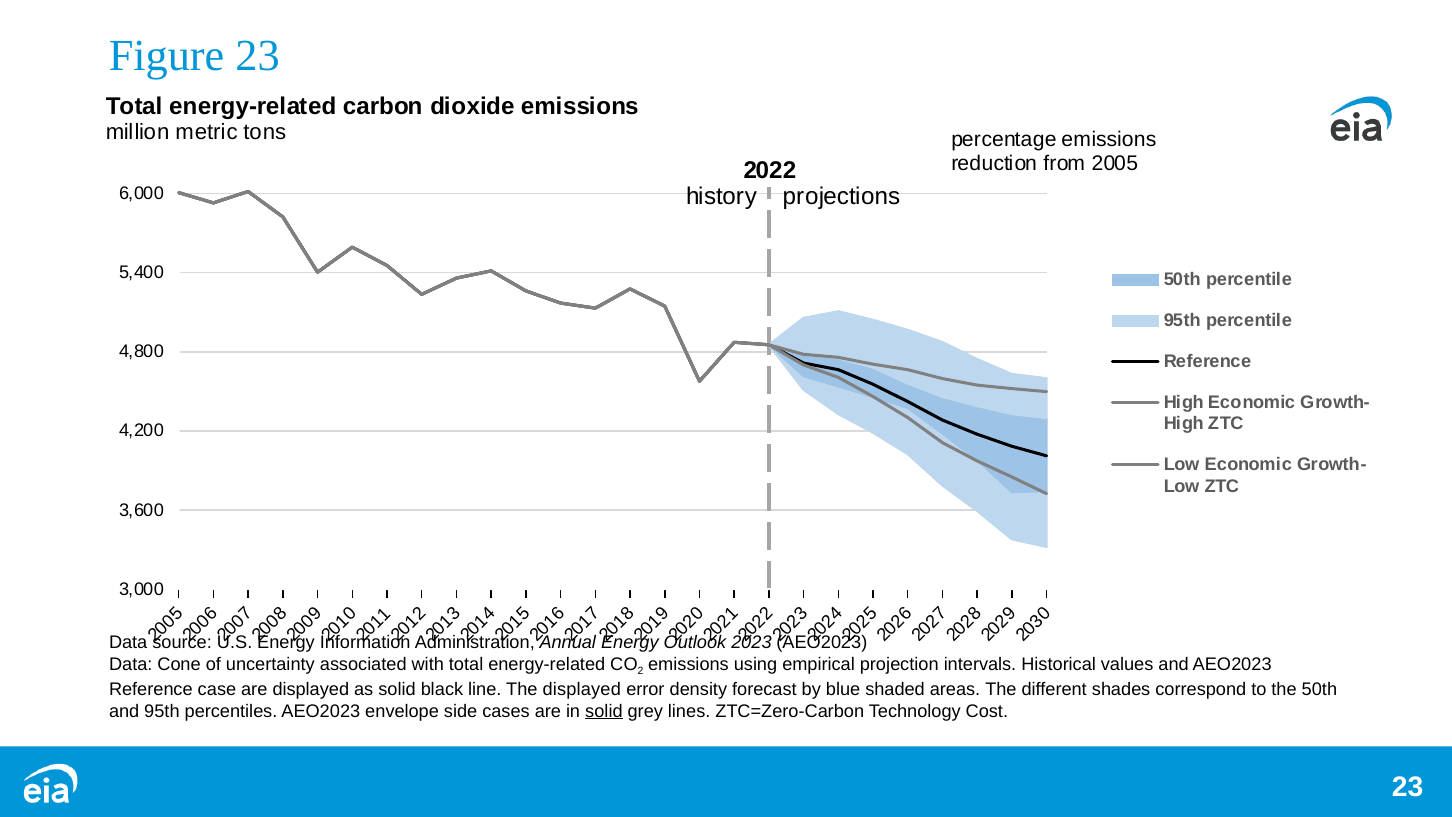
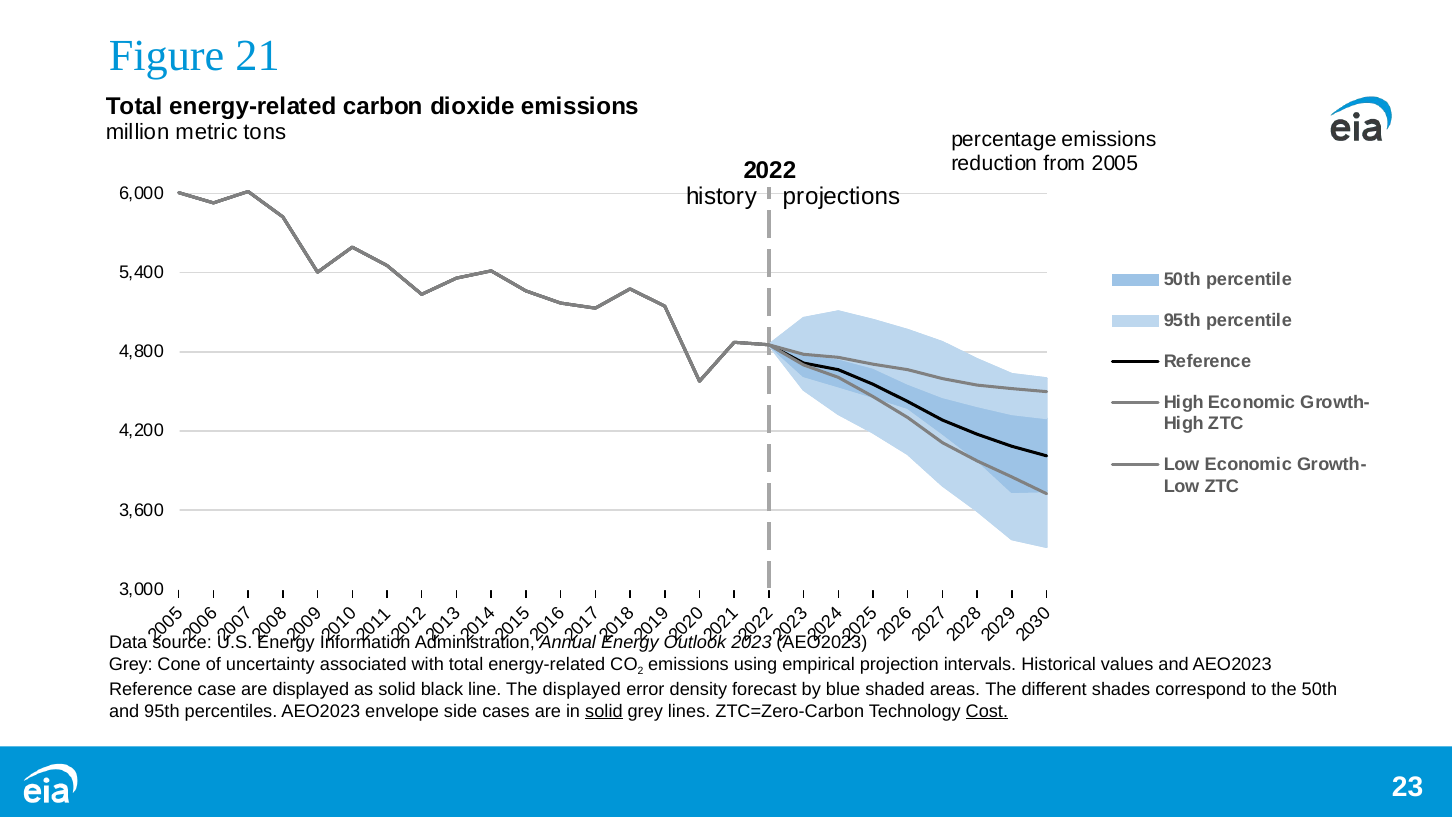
Figure 23: 23 -> 21 (258, 55)
Data: Data -> Grey (131, 664)
Cost underline: none -> present (987, 711)
